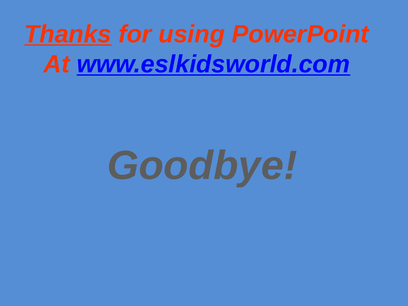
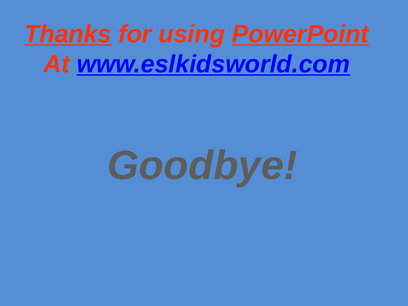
PowerPoint underline: none -> present (300, 34)
